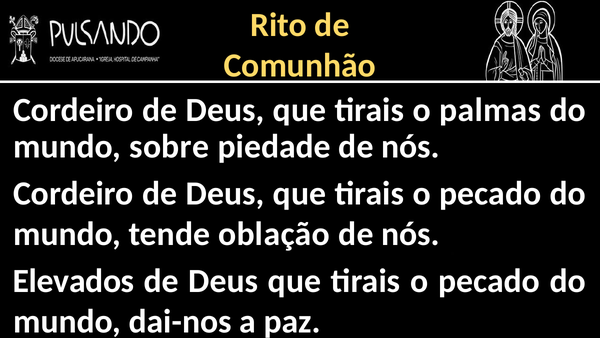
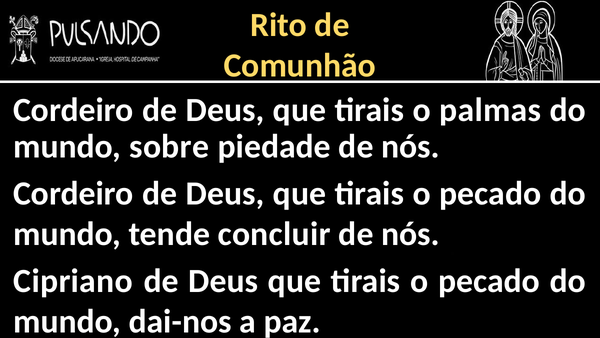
oblação: oblação -> concluir (274, 234)
Elevados: Elevados -> Cipriano (73, 281)
